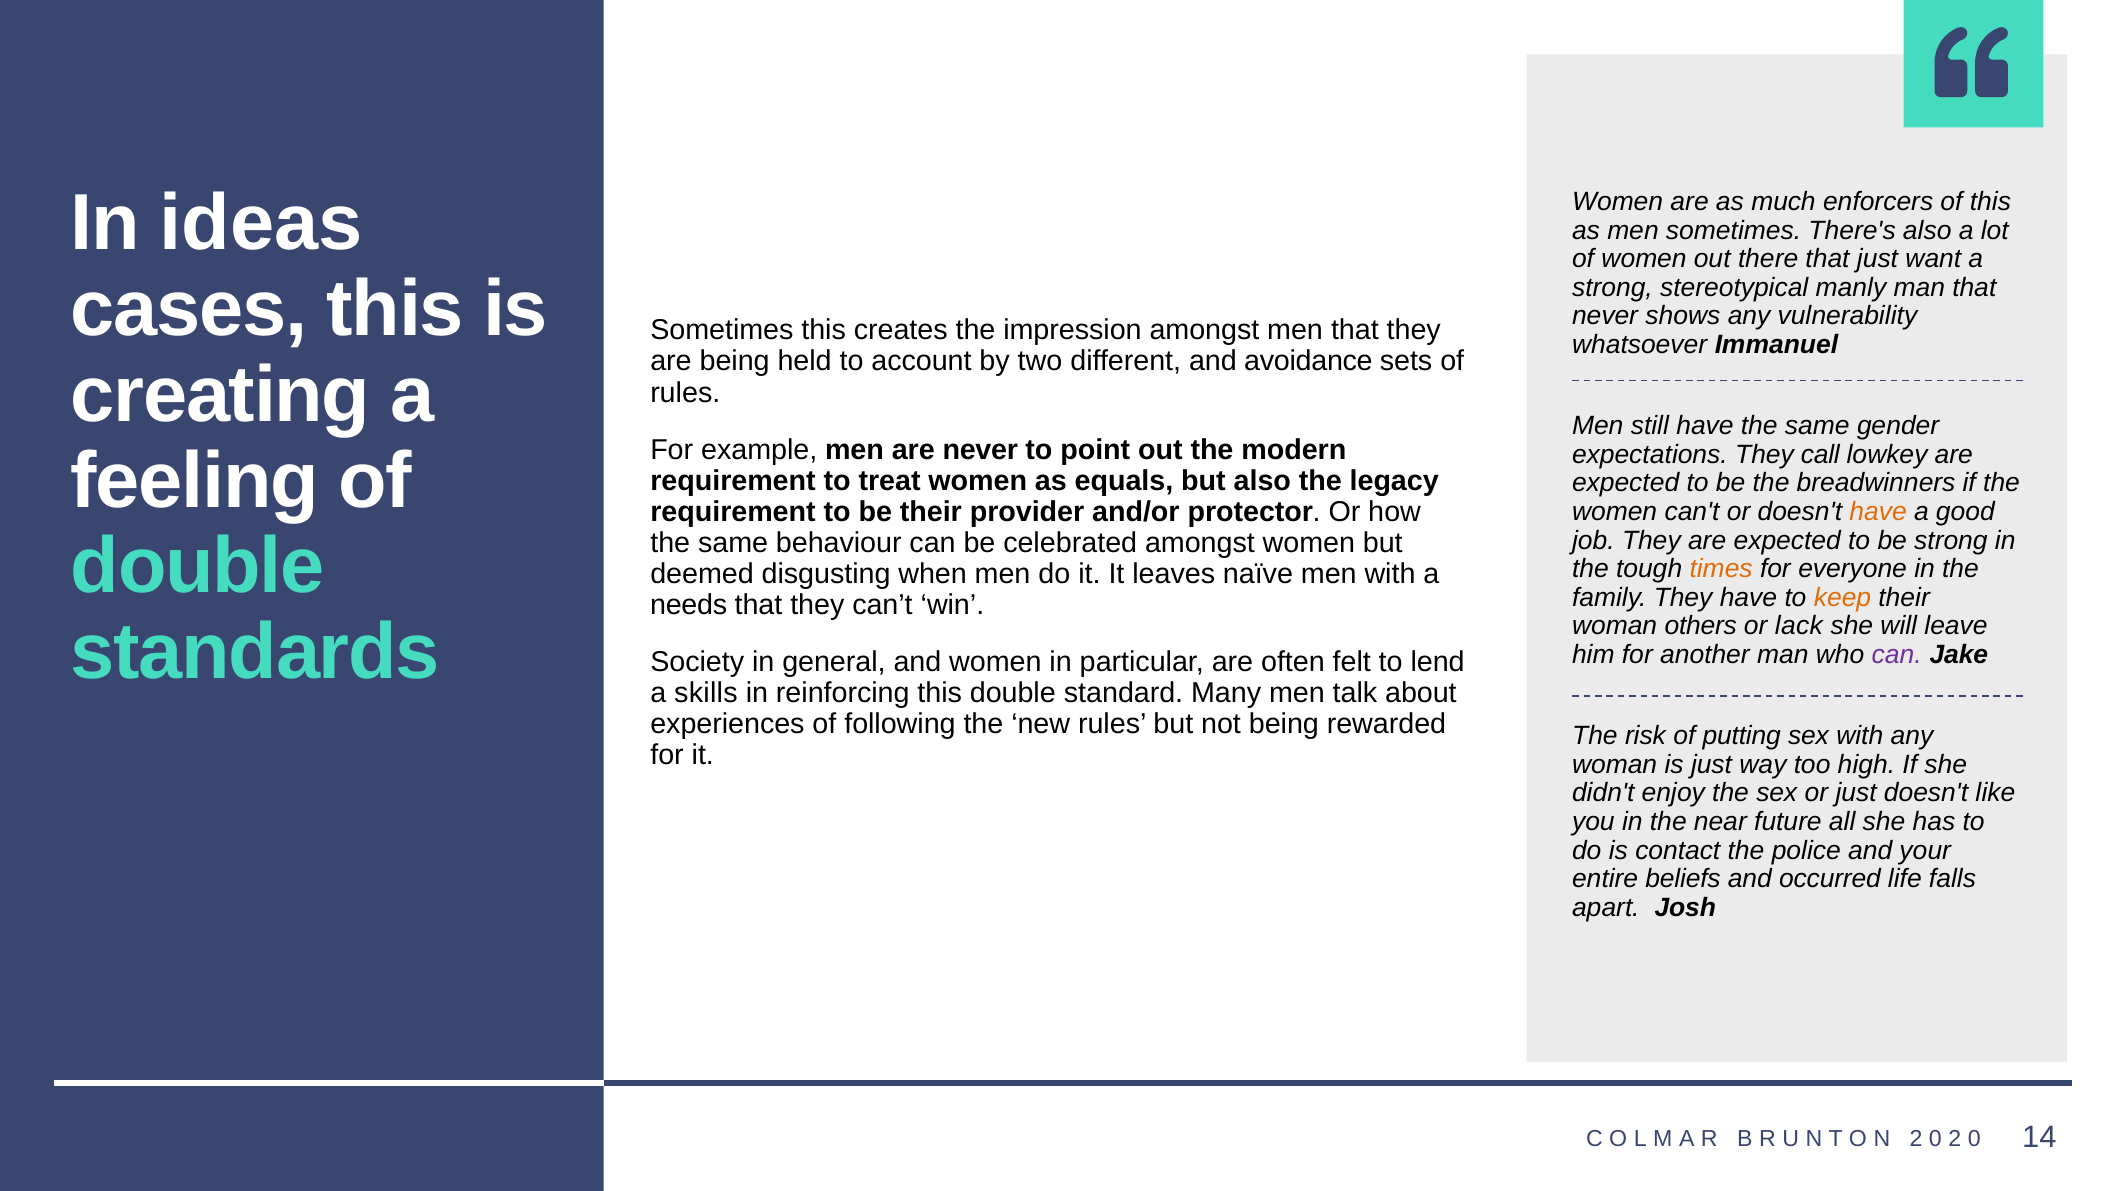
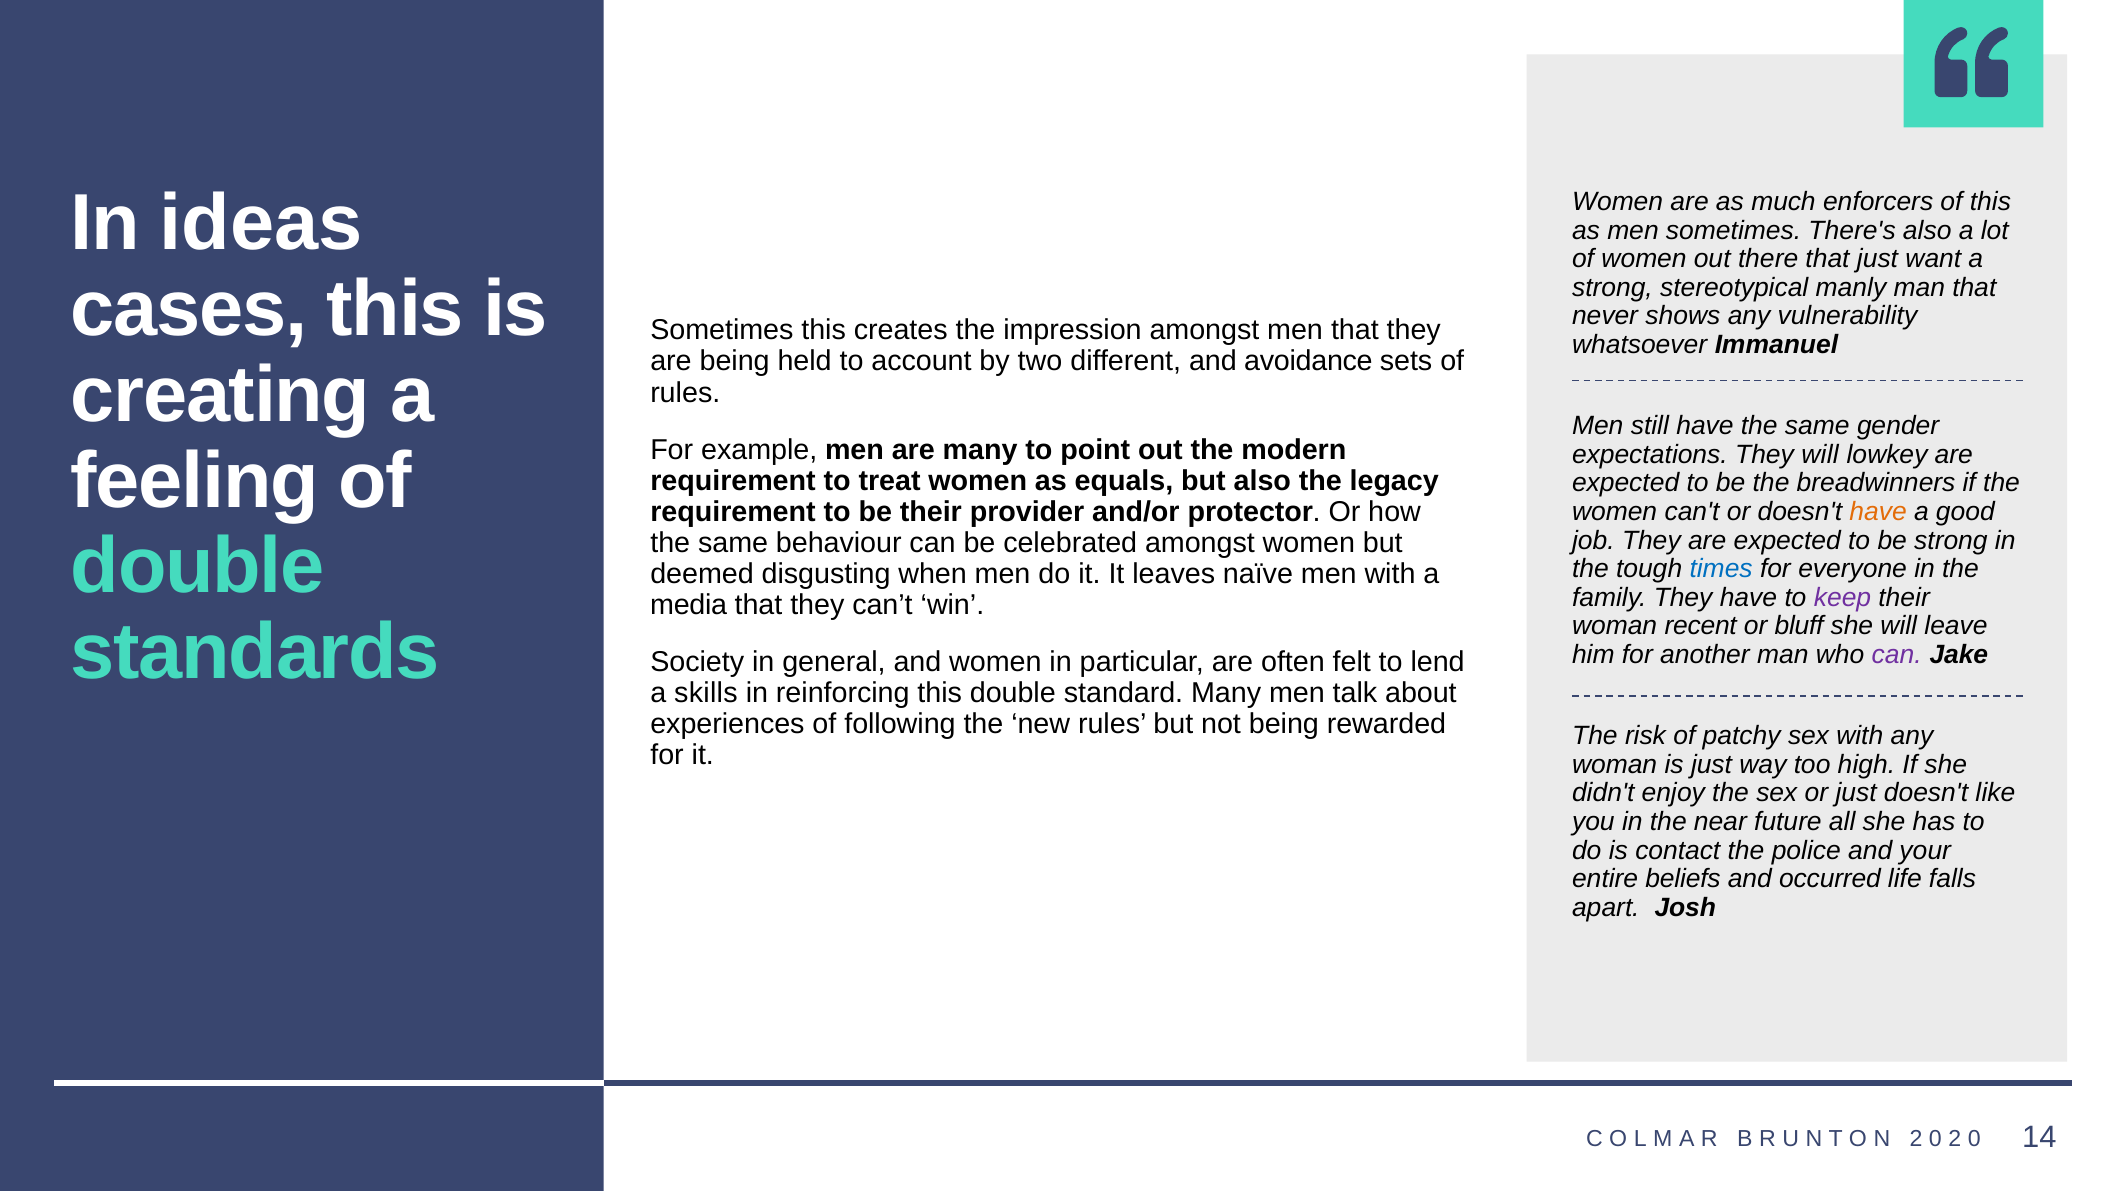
are never: never -> many (980, 450)
They call: call -> will (1820, 455)
times colour: orange -> blue (1721, 569)
keep colour: orange -> purple (1843, 598)
needs: needs -> media (689, 605)
others: others -> recent (1701, 626)
lack: lack -> bluff (1799, 626)
putting: putting -> patchy (1742, 736)
